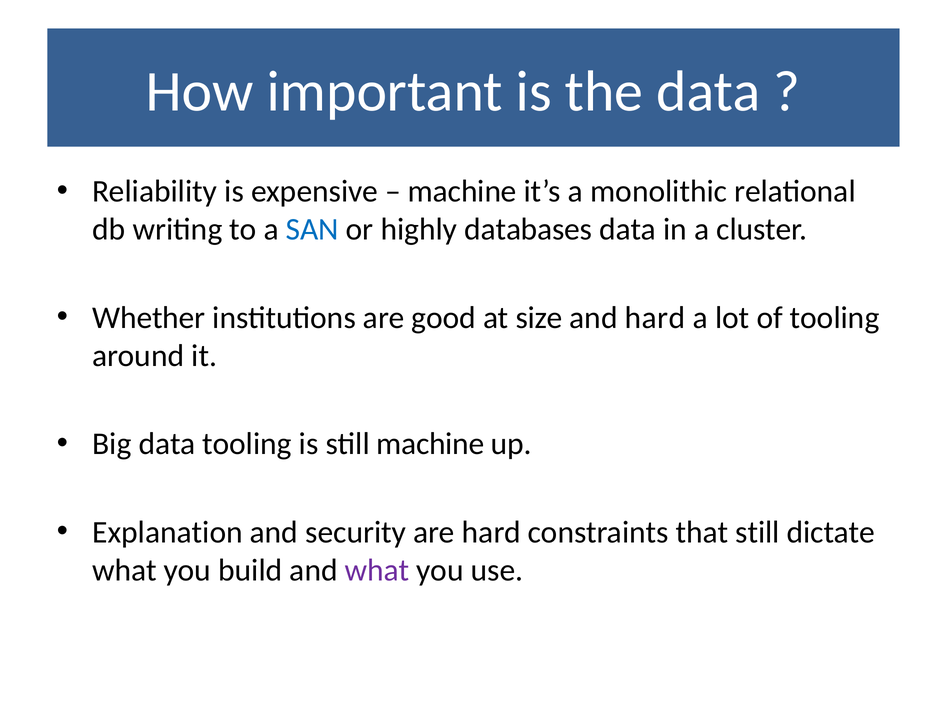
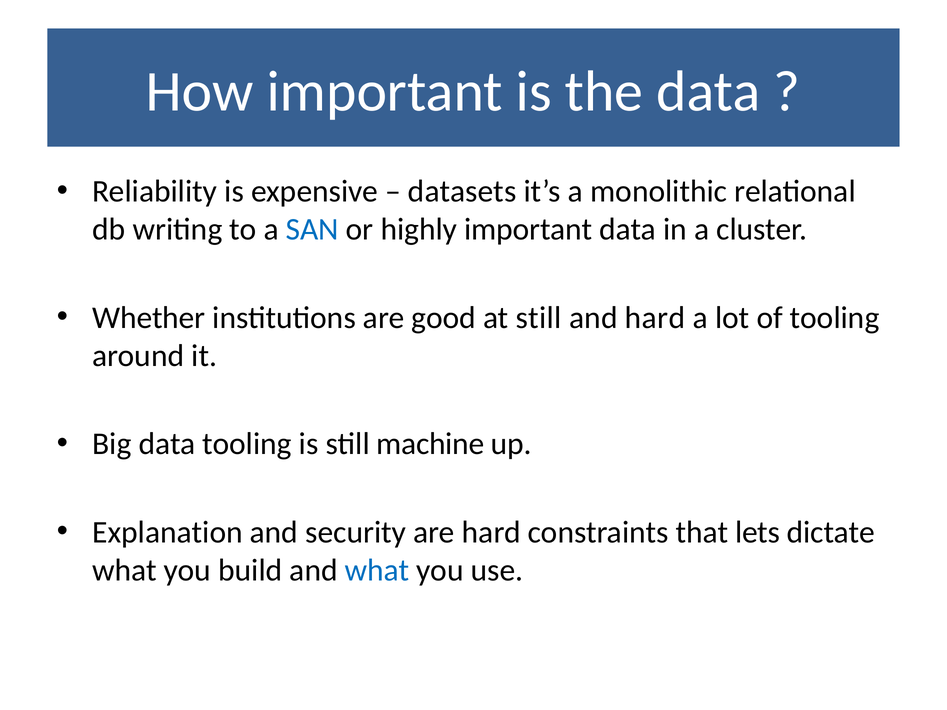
machine: machine -> datasets (462, 192)
highly databases: databases -> important (528, 229)
at size: size -> still (539, 318)
that still: still -> lets (758, 532)
what colour: purple -> blue (377, 570)
